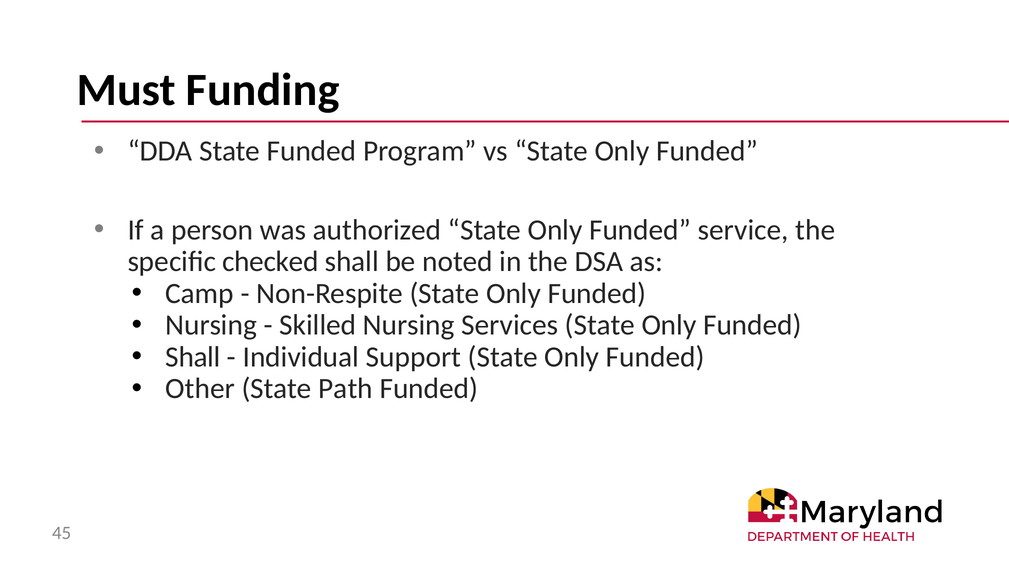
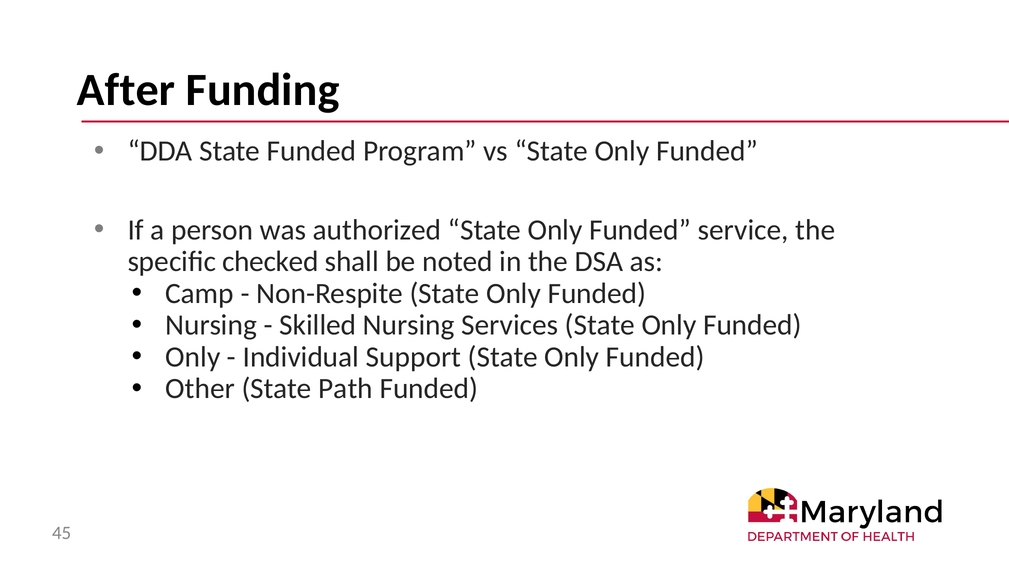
Must: Must -> After (126, 90)
Shall: Shall -> Only (193, 357)
